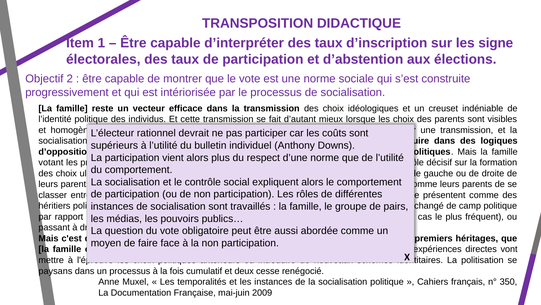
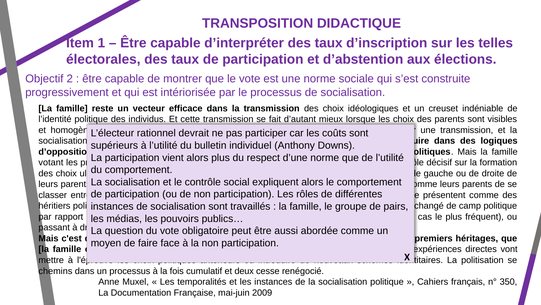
signe: signe -> telles (496, 43)
paysans: paysans -> chemins (55, 270)
